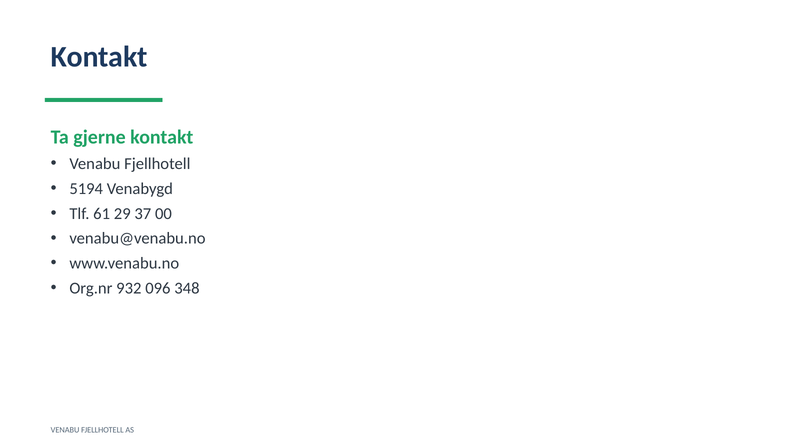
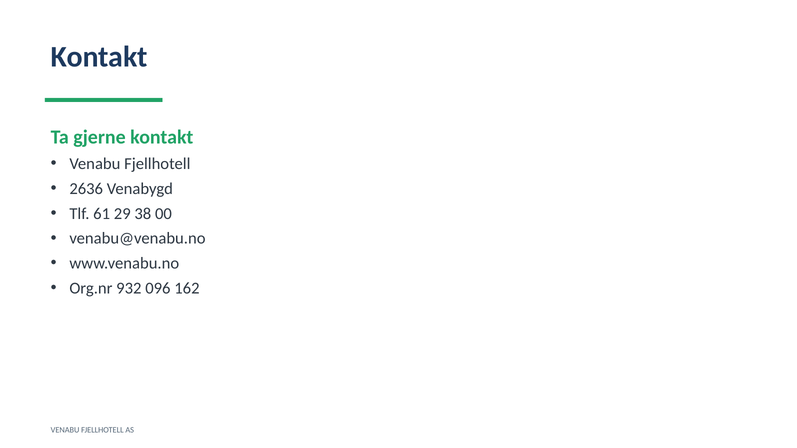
5194: 5194 -> 2636 (86, 189)
37: 37 -> 38 (143, 214)
348: 348 -> 162 (187, 288)
